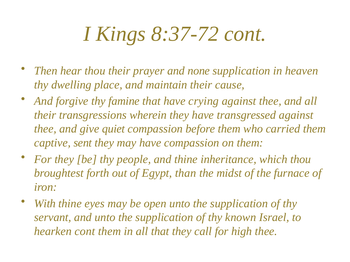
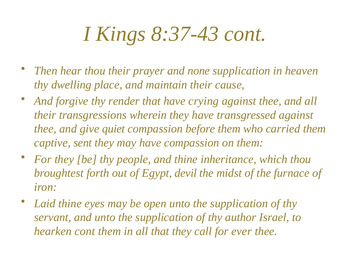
8:37-72: 8:37-72 -> 8:37-43 (185, 34)
famine: famine -> render (124, 101)
than: than -> devil (186, 173)
With: With -> Laid (45, 204)
known: known -> author (241, 218)
high: high -> ever (242, 232)
